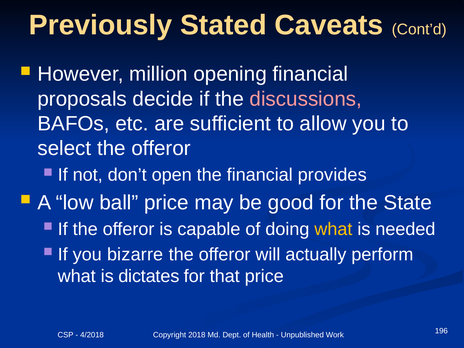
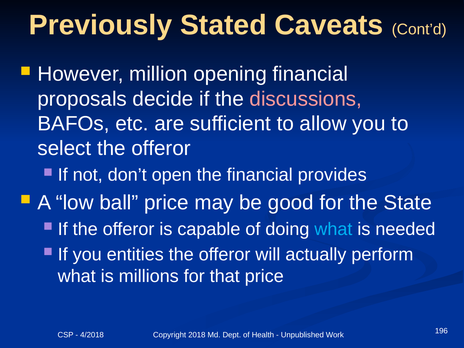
what colour: yellow -> light blue (334, 229)
bizarre: bizarre -> entities (135, 254)
dictates: dictates -> millions (149, 276)
